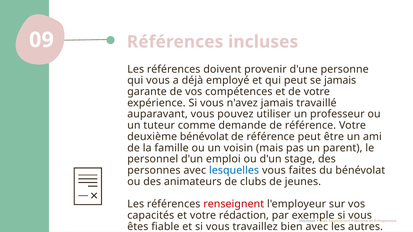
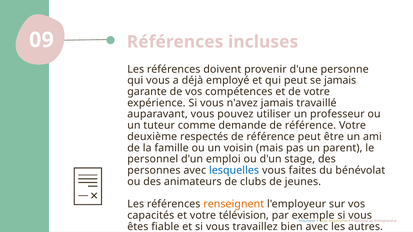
deuxième bénévolat: bénévolat -> respectés (204, 137)
renseignent colour: red -> orange (234, 204)
rédaction: rédaction -> télévision (244, 216)
